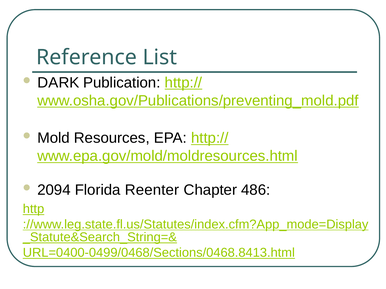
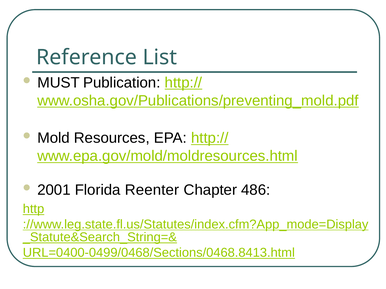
DARK: DARK -> MUST (59, 83)
2094: 2094 -> 2001 (54, 190)
